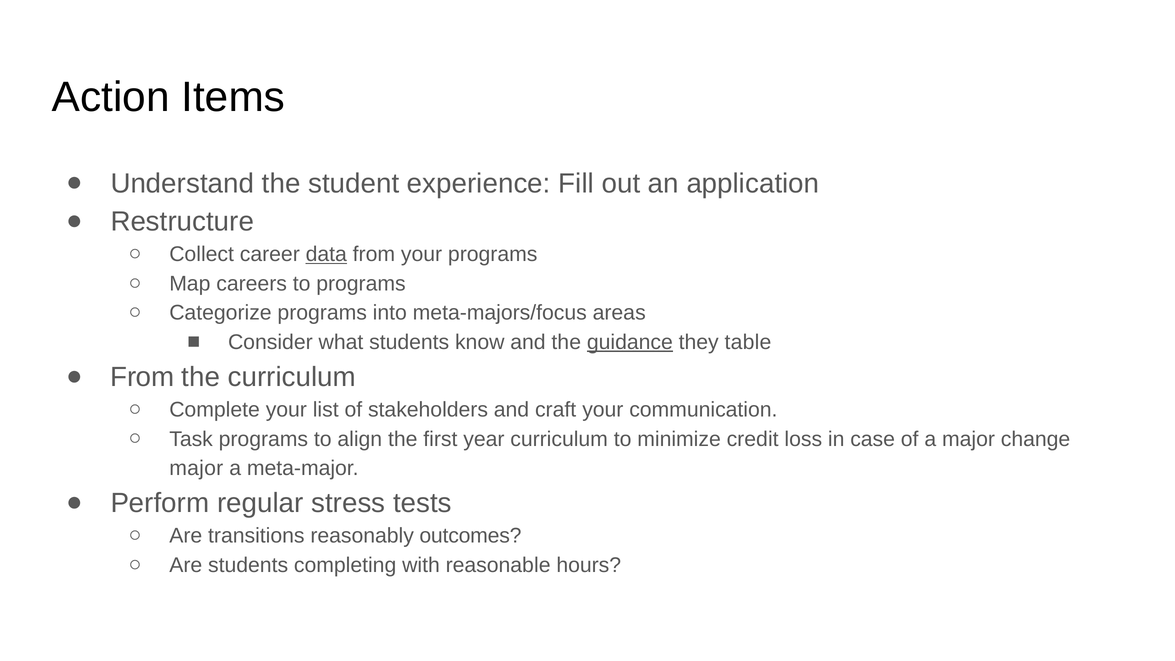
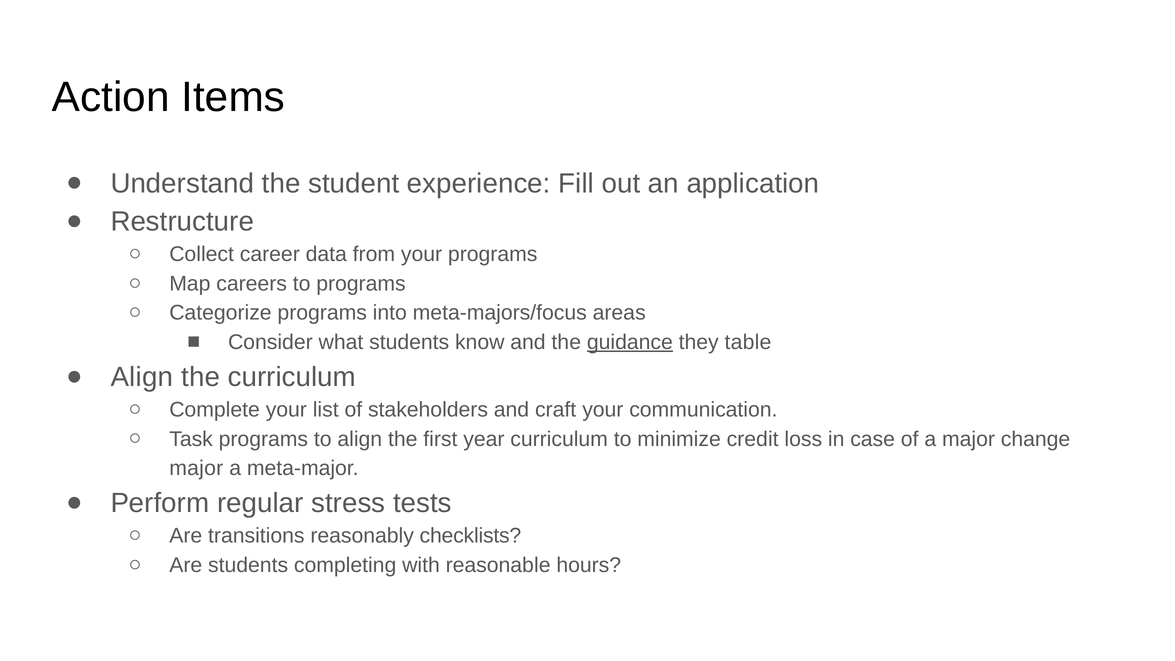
data underline: present -> none (326, 254)
From: From -> Align (142, 377)
outcomes: outcomes -> checklists (470, 536)
